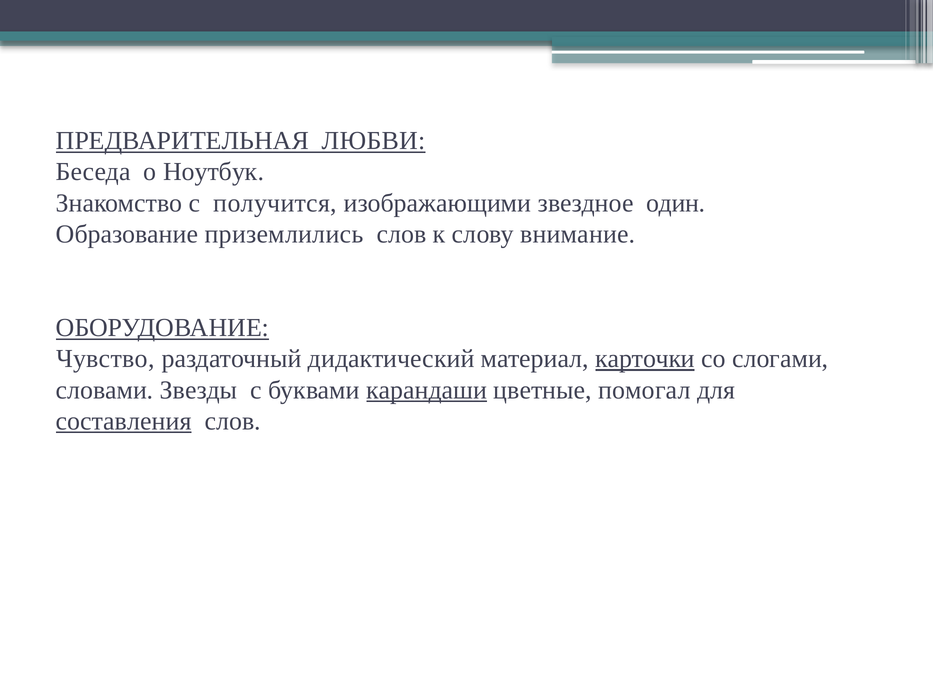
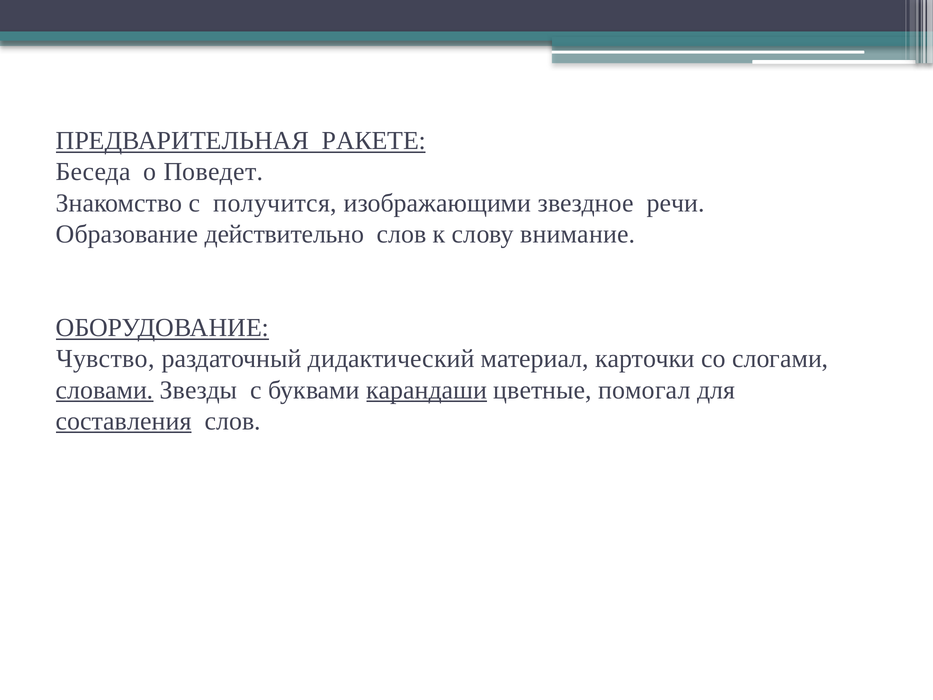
ЛЮБВИ: ЛЮБВИ -> РАКЕТЕ (374, 141)
Ноутбук: Ноутбук -> Поведет (213, 172)
один: один -> речи (676, 203)
приземлились: приземлились -> действительно (284, 234)
карточки underline: present -> none (645, 359)
словами underline: none -> present (105, 390)
